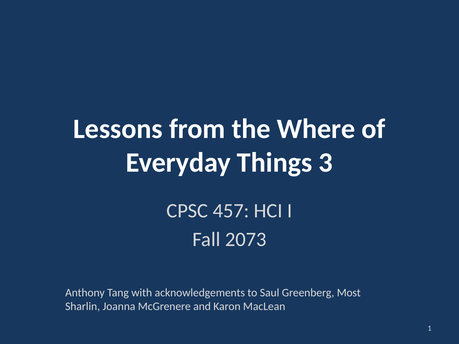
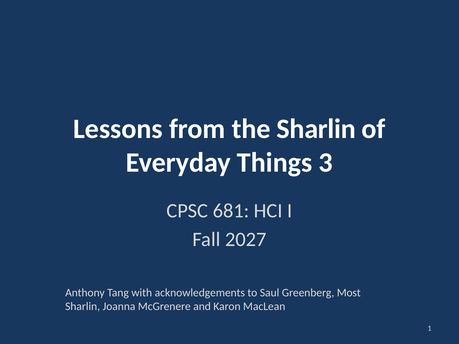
the Where: Where -> Sharlin (316, 129)
457: 457 -> 681 (231, 211)
2073: 2073 -> 2027 (246, 240)
